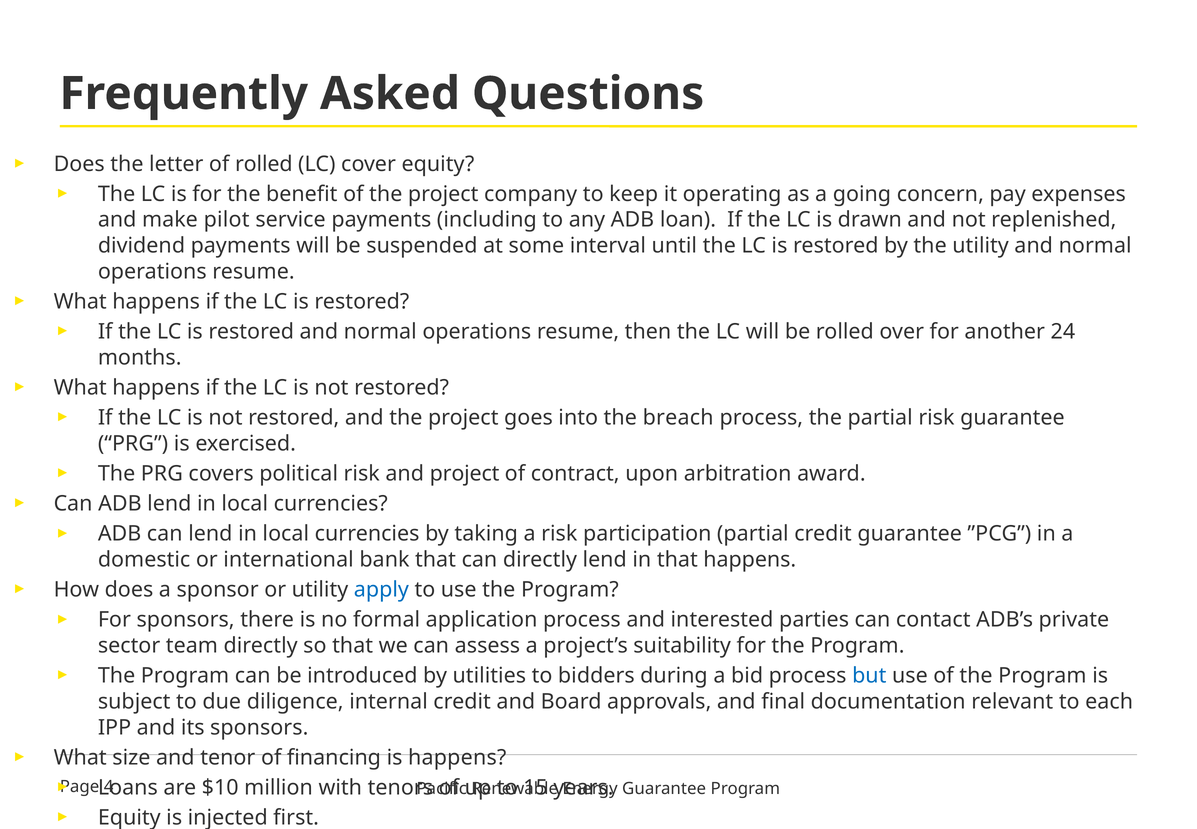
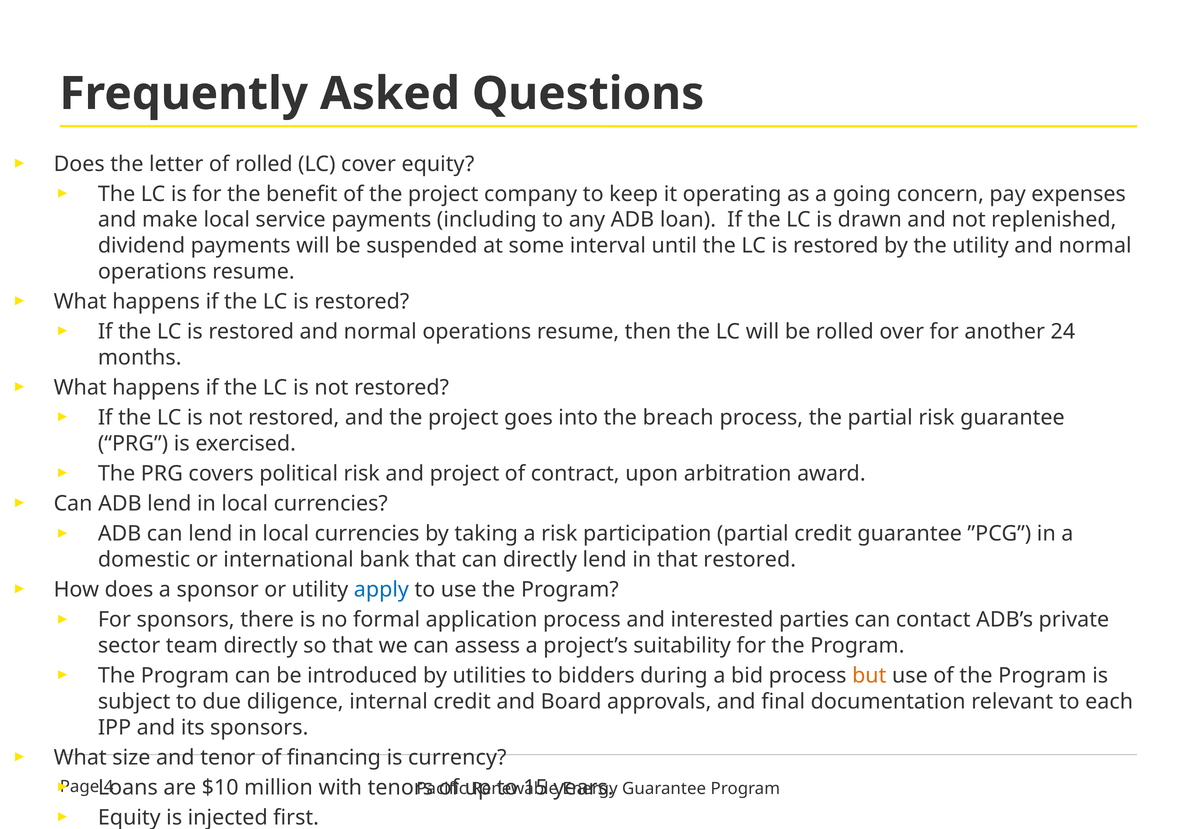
make pilot: pilot -> local (227, 220)
that happens: happens -> restored (750, 559)
but colour: blue -> orange (869, 676)
is happens: happens -> currency (457, 757)
